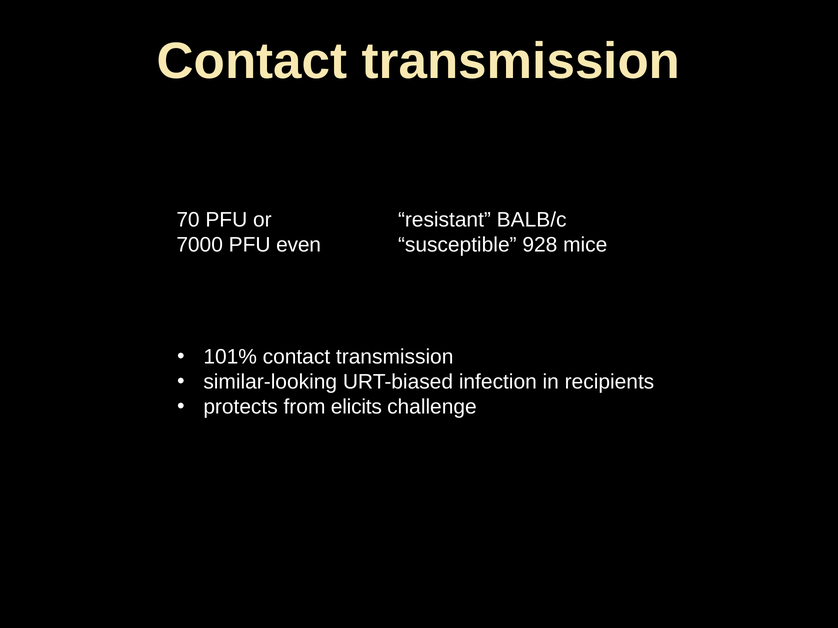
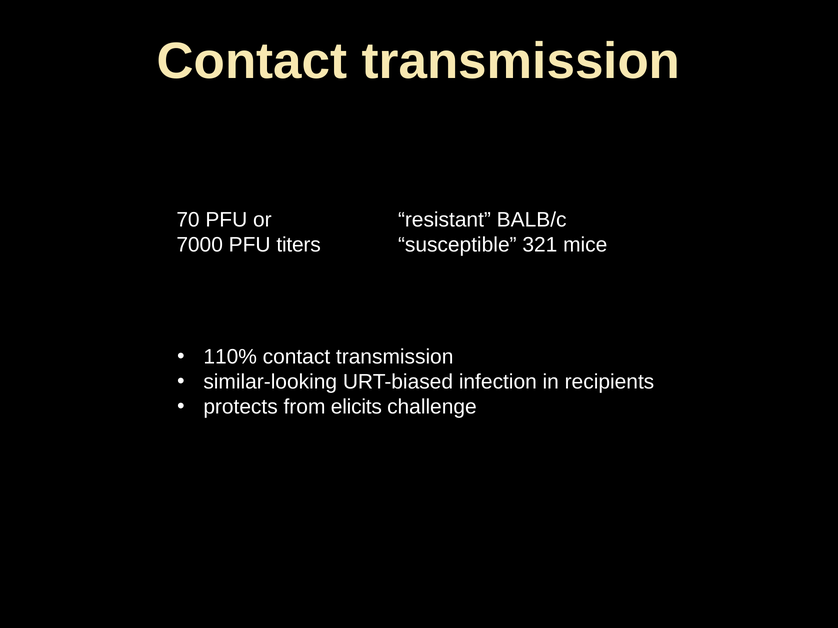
even: even -> titers (299, 245)
928: 928 -> 321 (540, 245)
101%: 101% -> 110% (230, 357)
